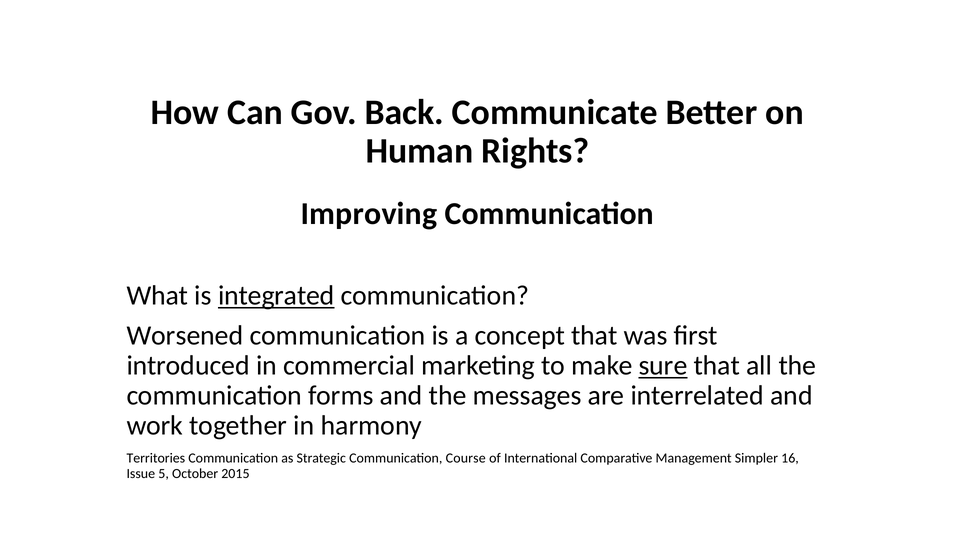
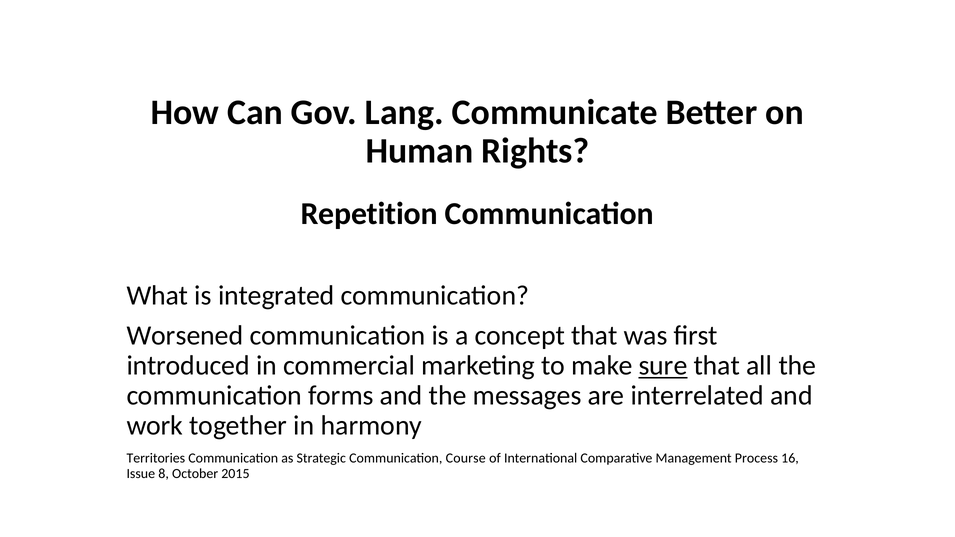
Back: Back -> Lang (404, 112)
Improving: Improving -> Repetition (369, 214)
integrated underline: present -> none (276, 296)
Simpler: Simpler -> Process (756, 459)
5: 5 -> 8 (164, 474)
